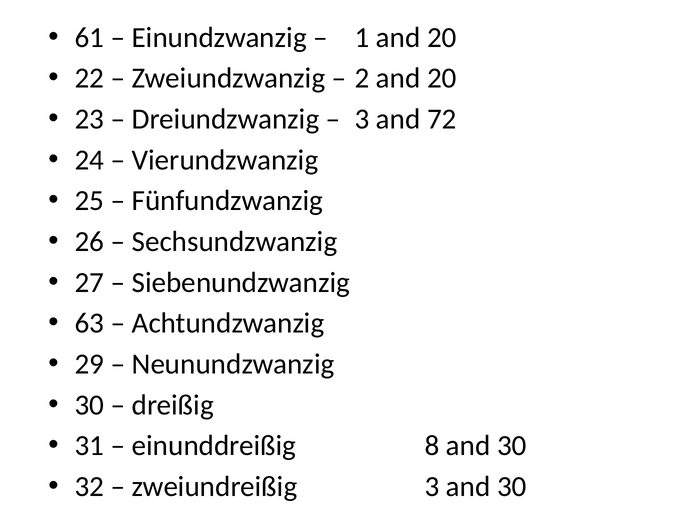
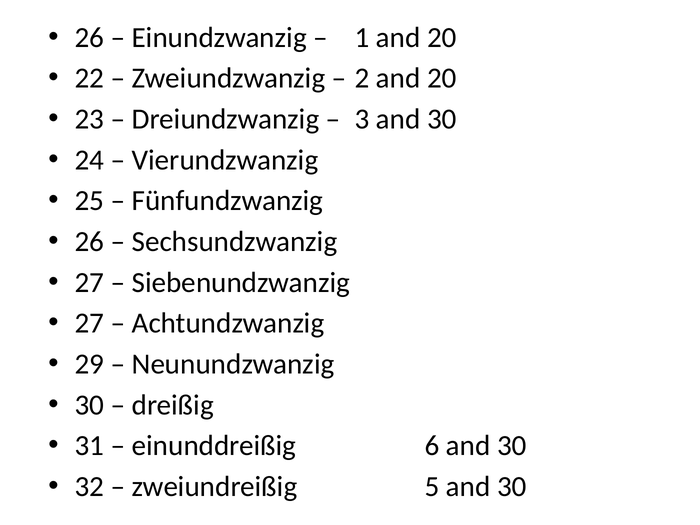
61: 61 -> 26 (89, 37)
3 and 72: 72 -> 30 (442, 119)
63: 63 -> 27 (89, 323)
8: 8 -> 6 (432, 446)
zweiundreißig 3: 3 -> 5 (432, 487)
